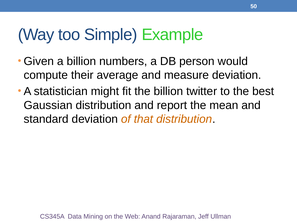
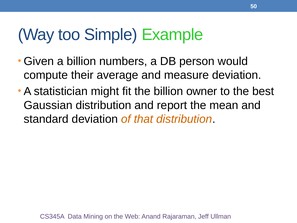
twitter: twitter -> owner (202, 91)
